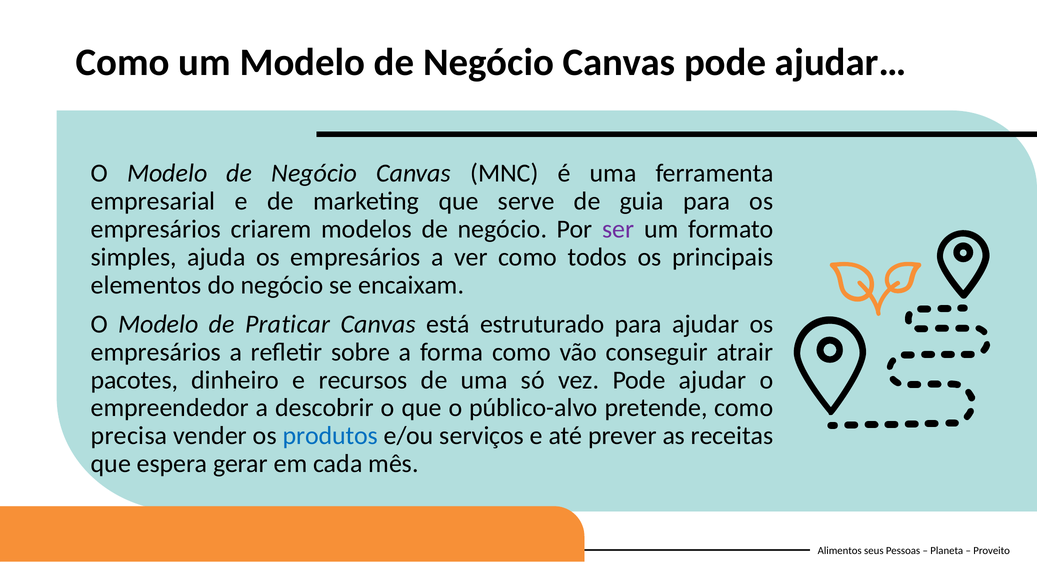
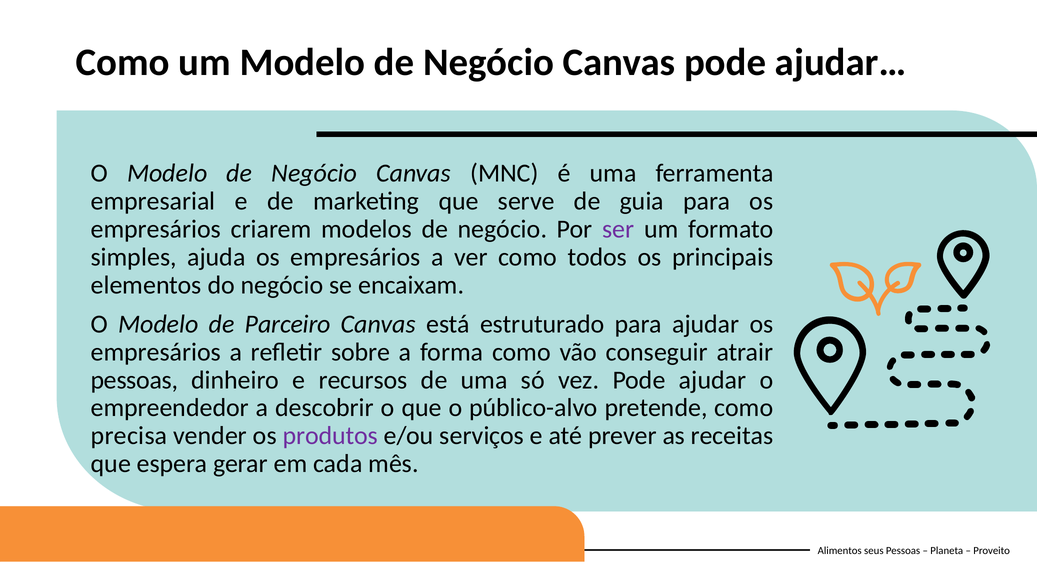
Praticar: Praticar -> Parceiro (288, 324)
pacotes: pacotes -> pessoas (134, 380)
produtos colour: blue -> purple (330, 436)
